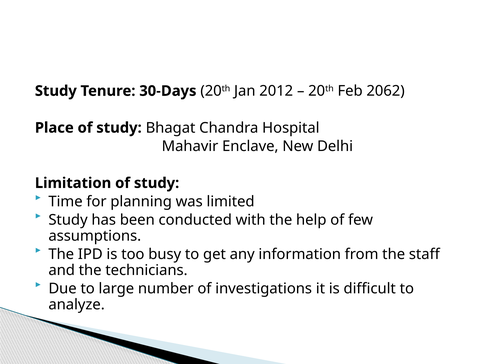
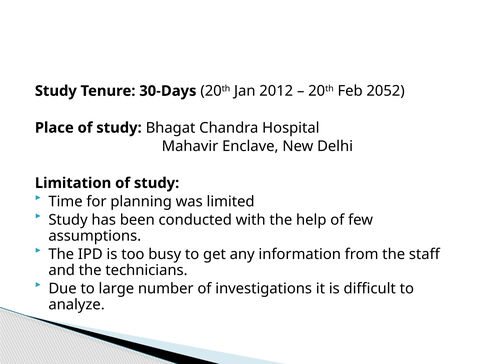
2062: 2062 -> 2052 (386, 91)
